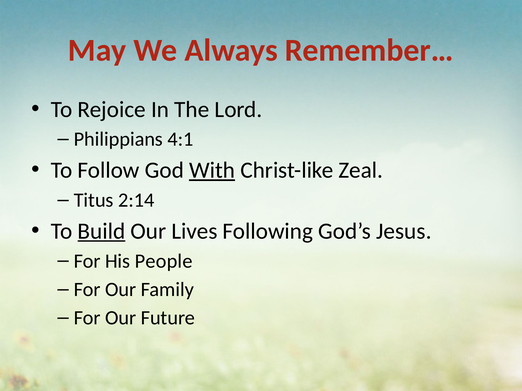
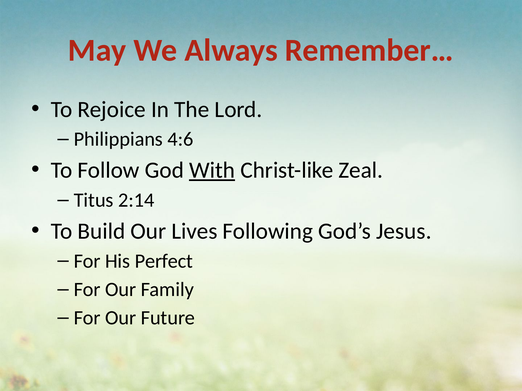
4:1: 4:1 -> 4:6 (180, 139)
Build underline: present -> none (101, 231)
People: People -> Perfect (164, 261)
